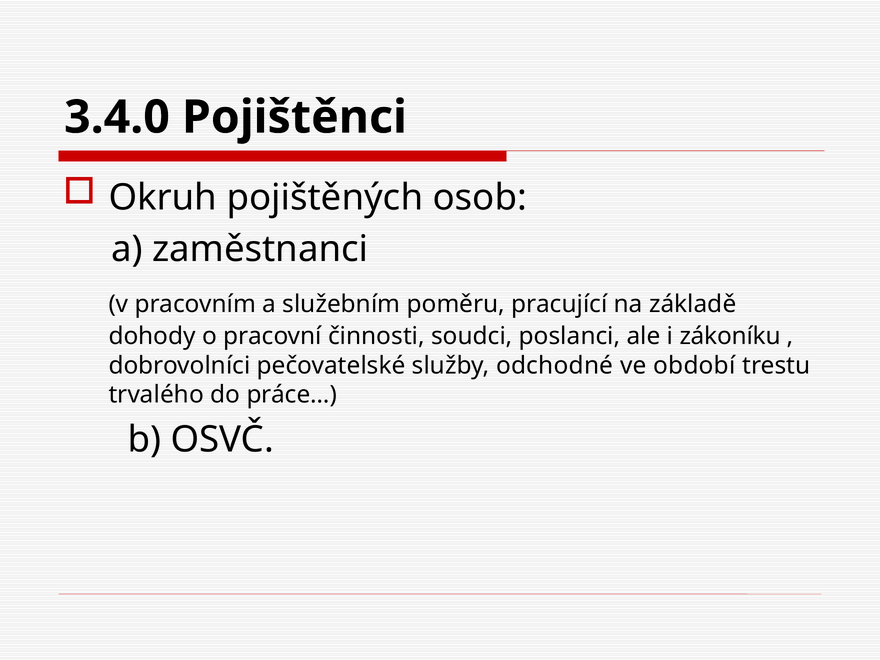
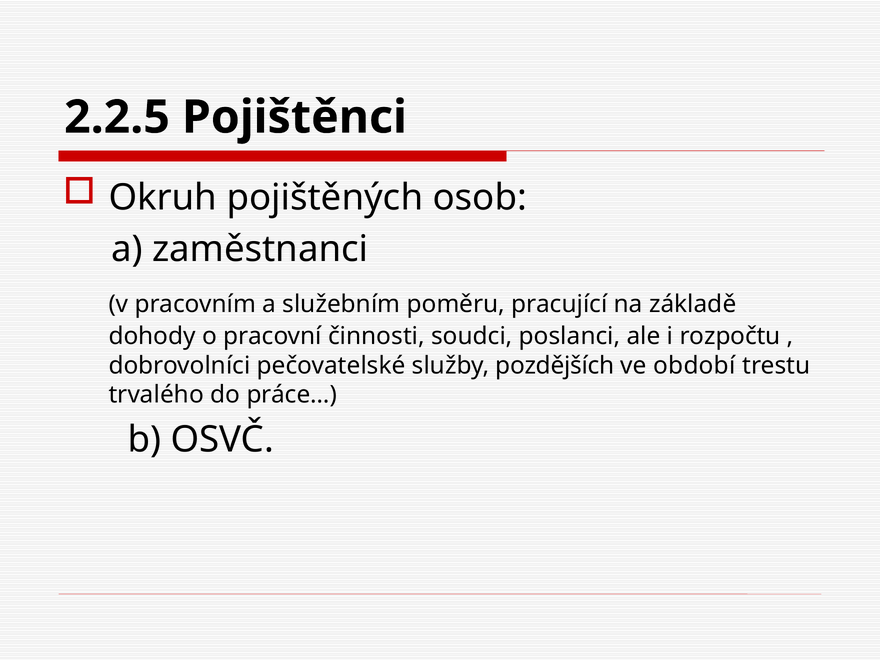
3.4.0: 3.4.0 -> 2.2.5 (117, 117)
zákoníku: zákoníku -> rozpočtu (730, 336)
odchodné: odchodné -> pozdějších (555, 365)
